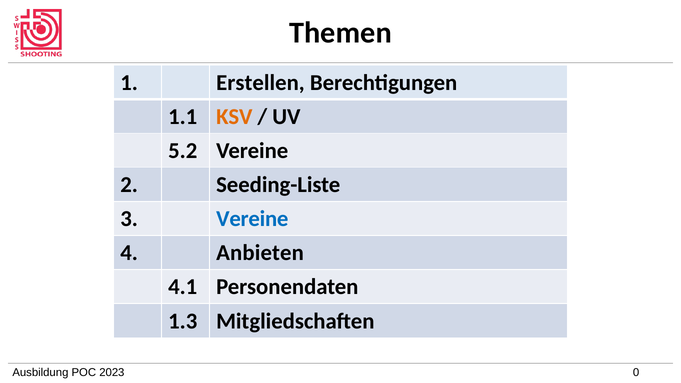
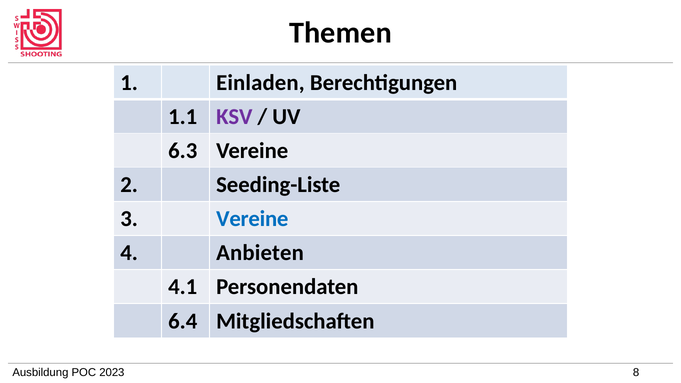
Erstellen: Erstellen -> Einladen (260, 83)
KSV colour: orange -> purple (234, 117)
5.2: 5.2 -> 6.3 (183, 151)
1.3: 1.3 -> 6.4 (183, 321)
0: 0 -> 8 (636, 372)
